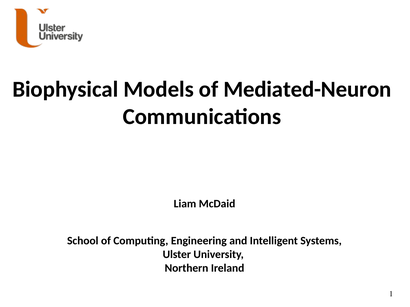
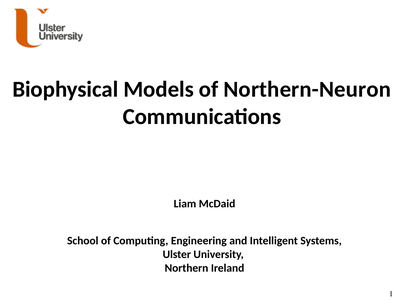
Mediated-Neuron: Mediated-Neuron -> Northern-Neuron (307, 89)
